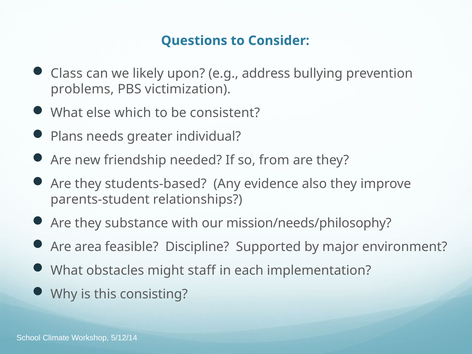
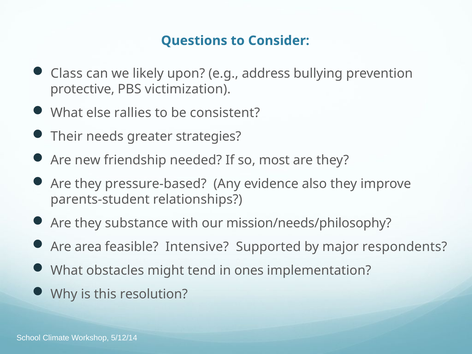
problems: problems -> protective (82, 89)
which: which -> rallies (133, 113)
Plans: Plans -> Their (67, 137)
individual: individual -> strategies (208, 137)
from: from -> most (274, 160)
students-based: students-based -> pressure-based (156, 184)
Discipline: Discipline -> Intensive (197, 247)
environment: environment -> respondents (405, 247)
staff: staff -> tend (202, 270)
each: each -> ones (249, 270)
consisting: consisting -> resolution (154, 294)
